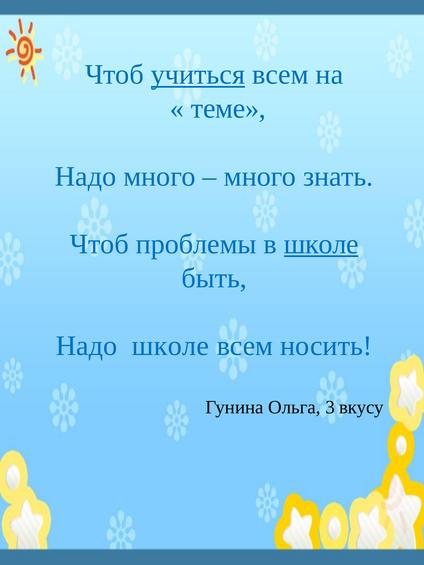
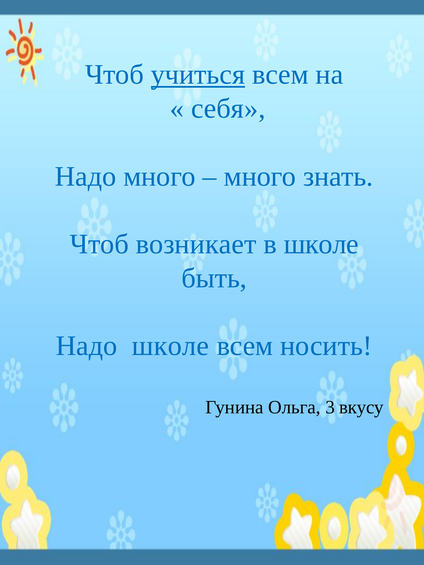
теме: теме -> себя (228, 109)
проблемы: проблемы -> возникает (196, 244)
школе underline: present -> none (321, 244)
